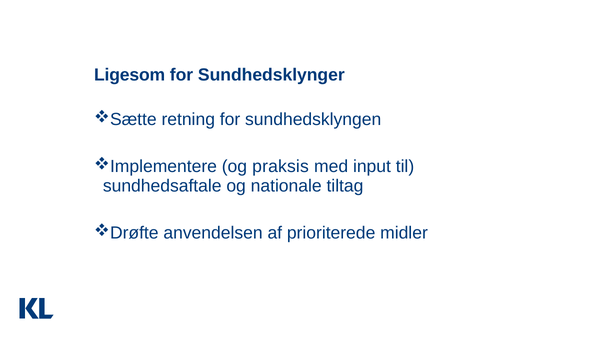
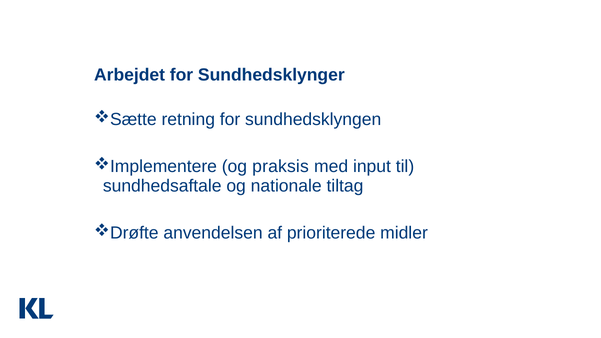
Ligesom: Ligesom -> Arbejdet (130, 75)
